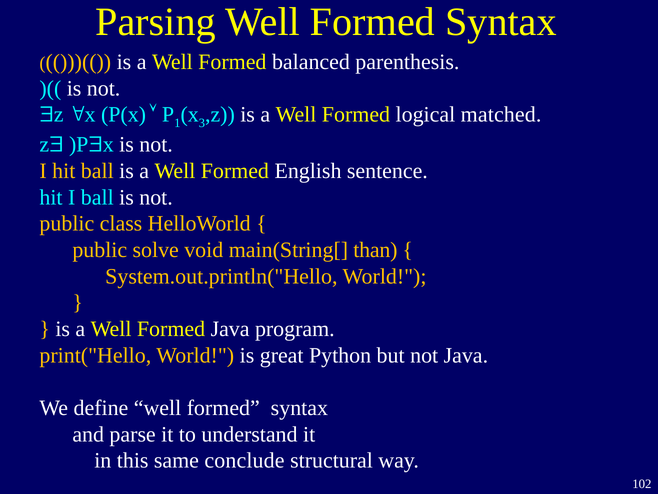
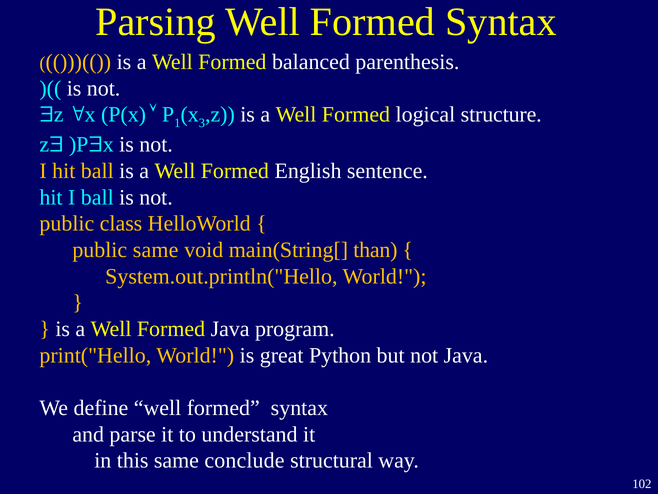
matched: matched -> structure (501, 114)
public solve: solve -> same (156, 250)
